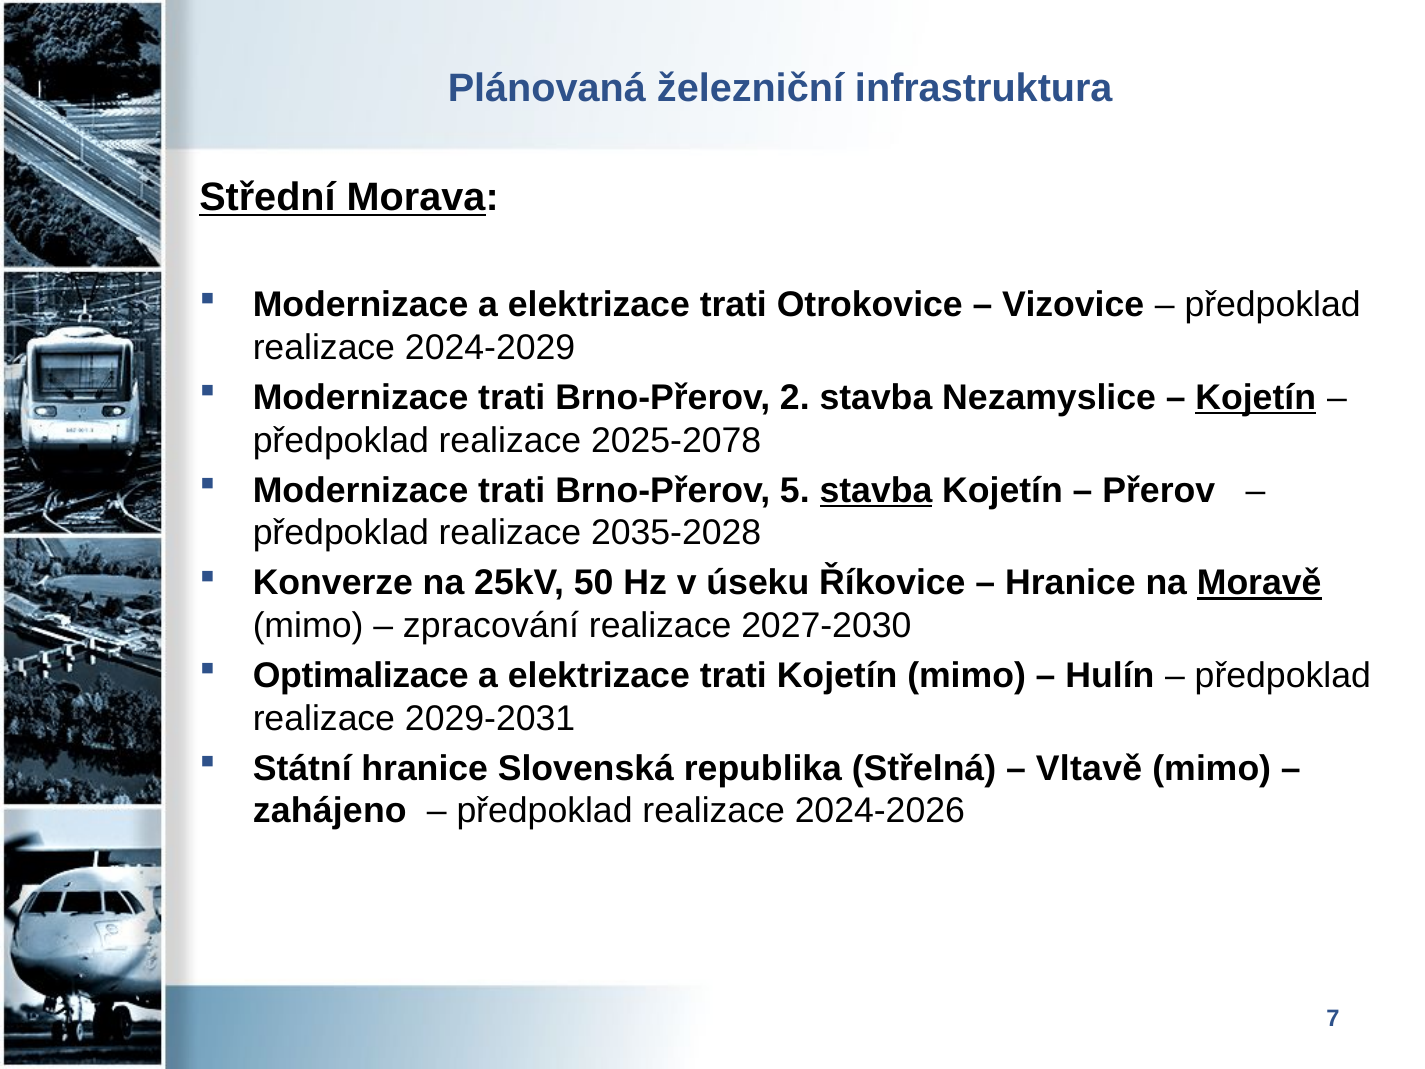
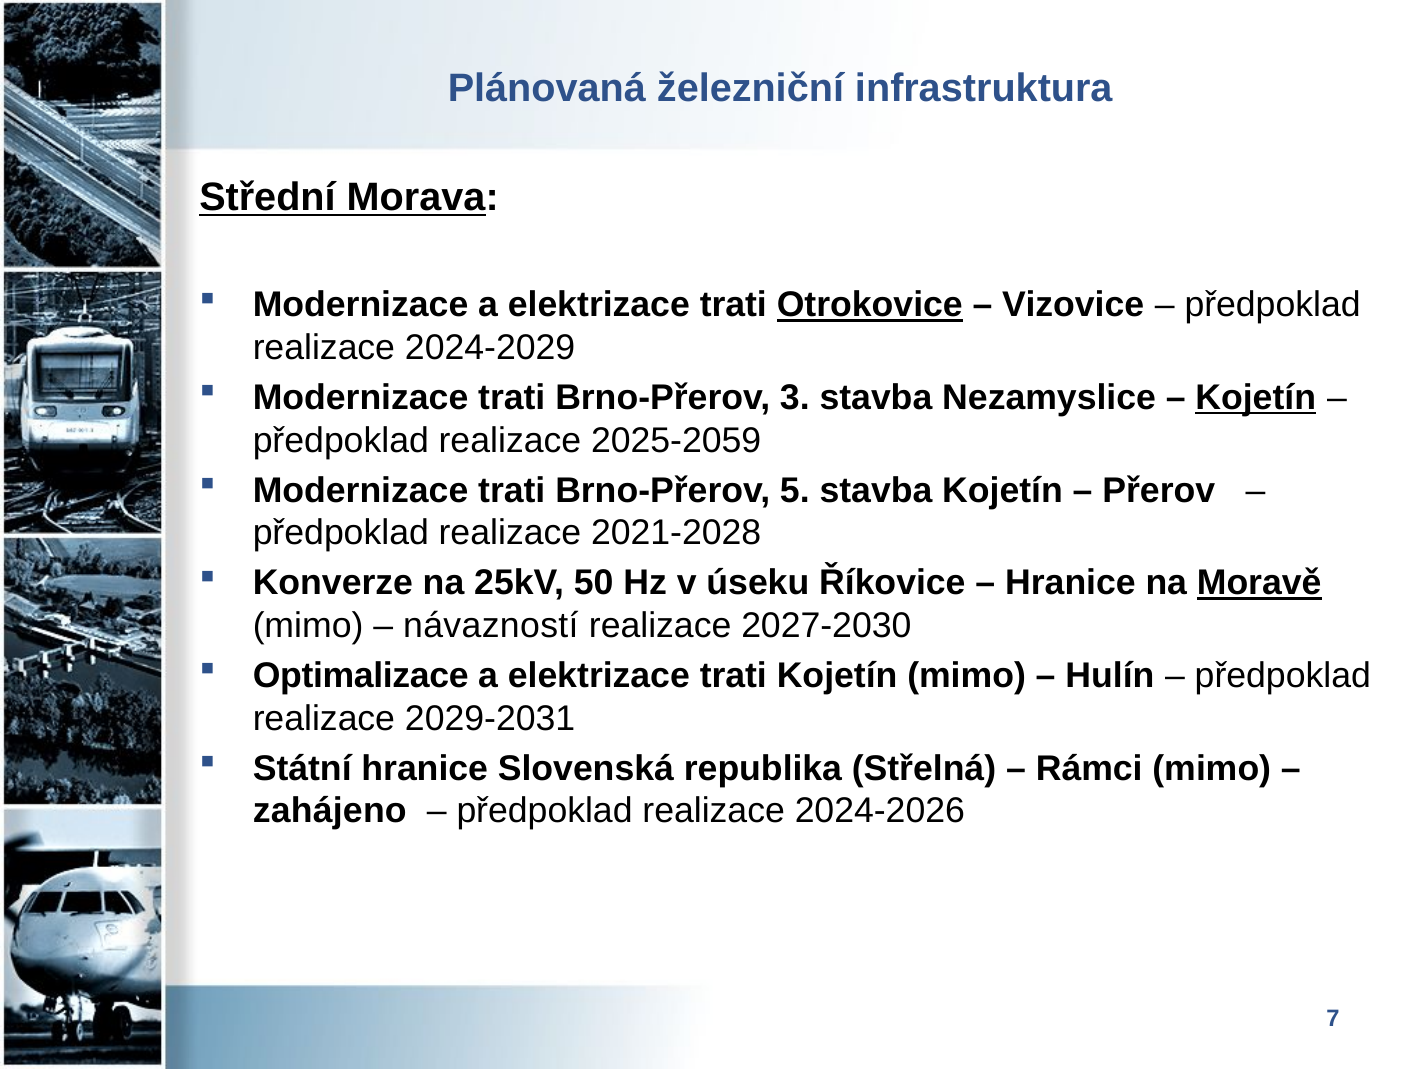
Otrokovice underline: none -> present (870, 305)
2: 2 -> 3 (795, 398)
2025-2078: 2025-2078 -> 2025-2059 (676, 440)
stavba underline: present -> none (876, 490)
2035-2028: 2035-2028 -> 2021-2028 (676, 533)
zpracování: zpracování -> návazností (491, 626)
Vltavě: Vltavě -> Rámci (1089, 768)
